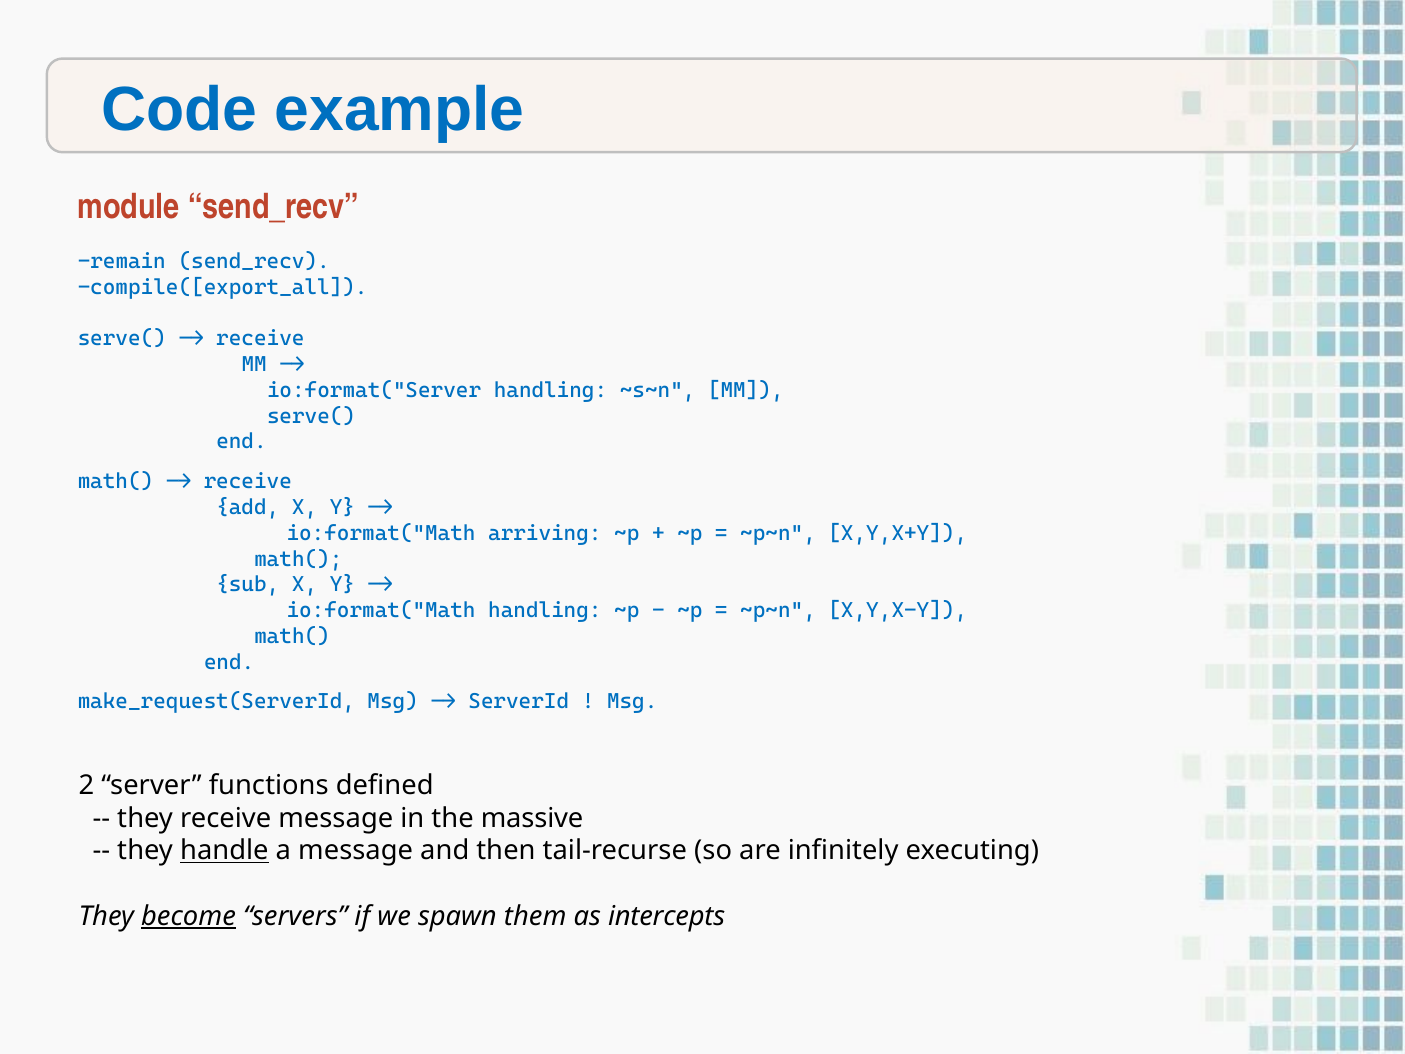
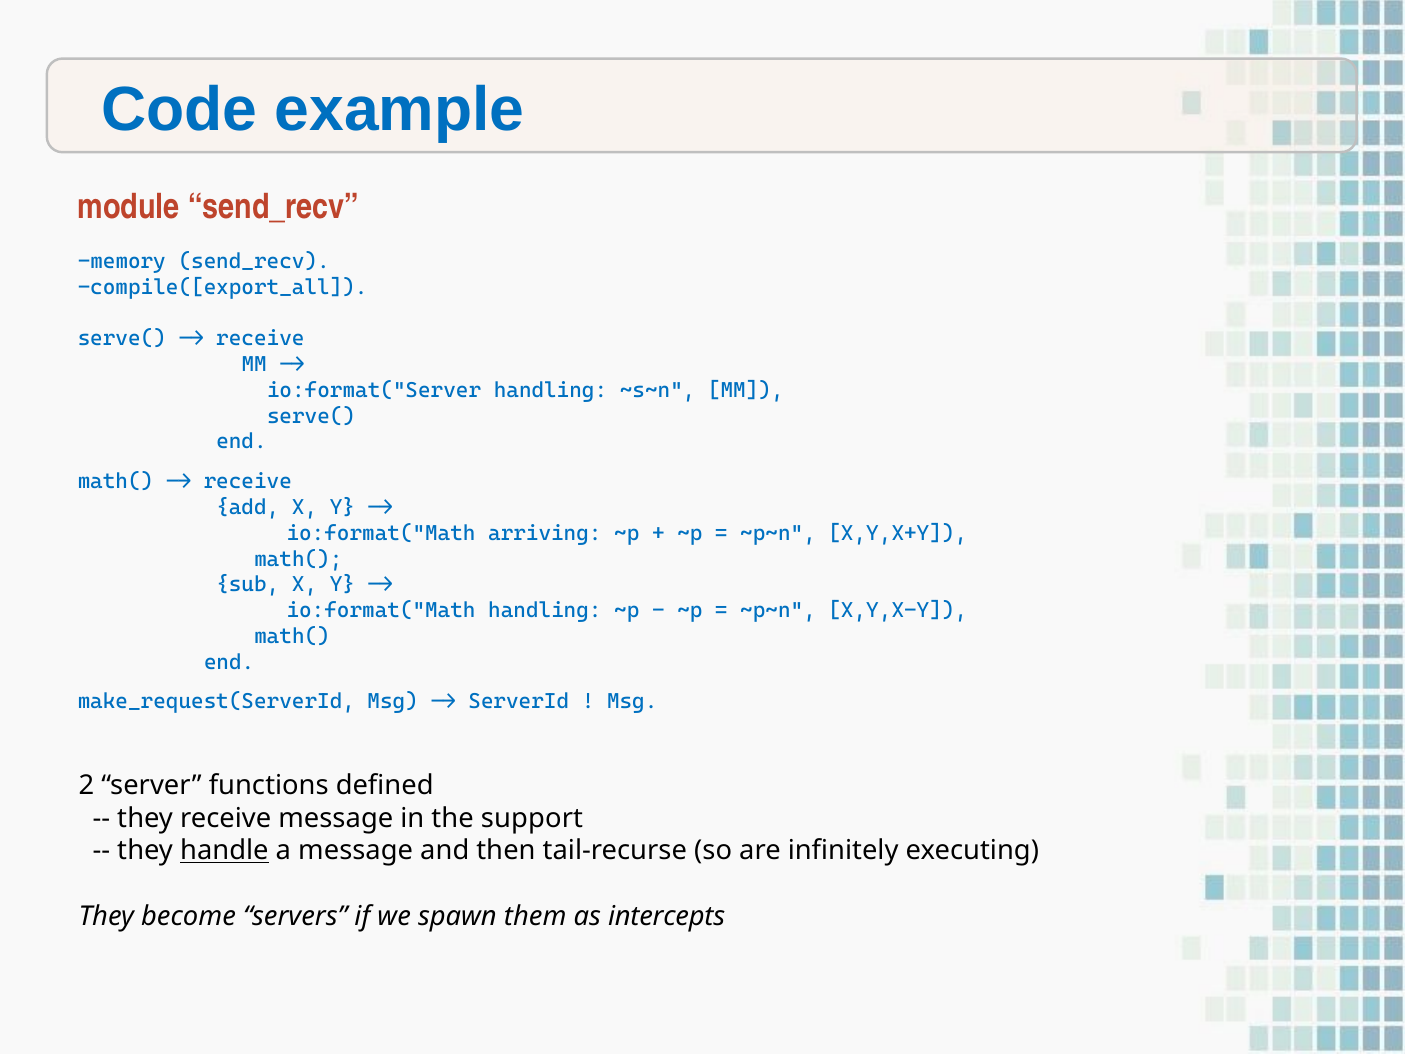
remain: remain -> memory (122, 261)
massive: massive -> support (532, 818)
become underline: present -> none (188, 916)
